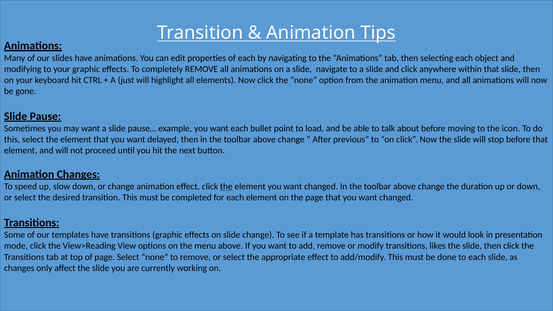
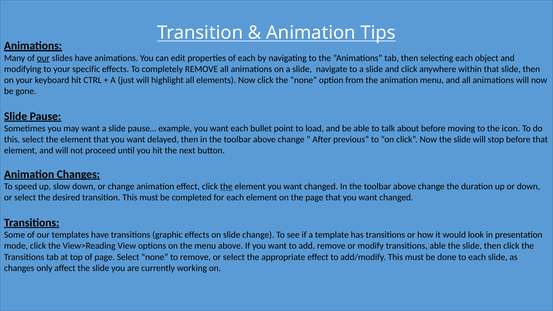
our underline: none -> present (43, 58)
your graphic: graphic -> specific (86, 69)
transitions likes: likes -> able (438, 246)
